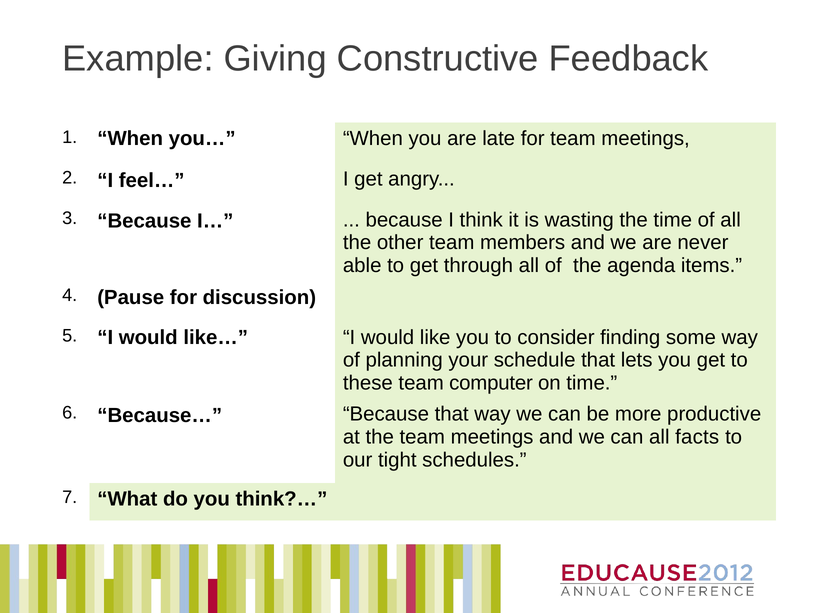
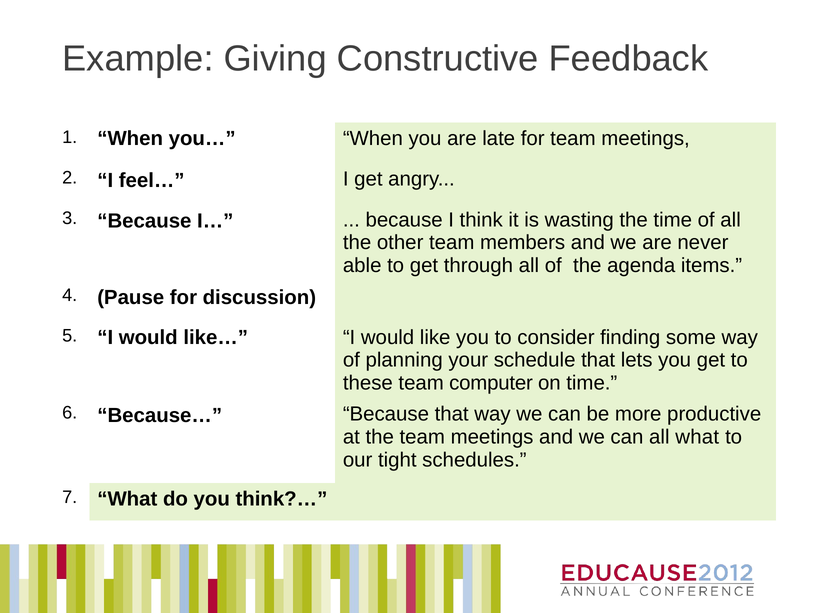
all facts: facts -> what (697, 437)
